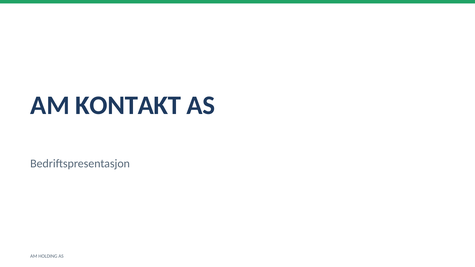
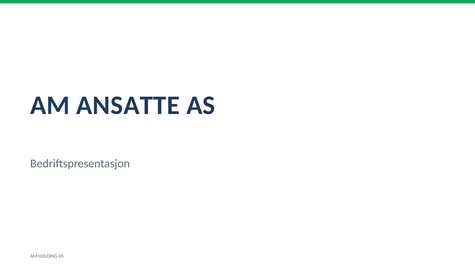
KONTAKT: KONTAKT -> ANSATTE (128, 105)
